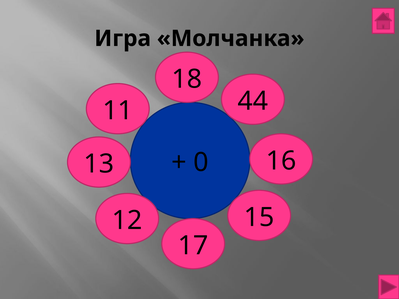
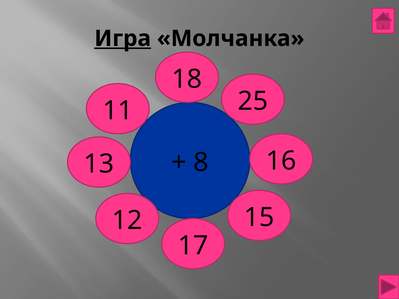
Игра underline: none -> present (123, 38)
44: 44 -> 25 (253, 101)
0: 0 -> 8 (201, 162)
